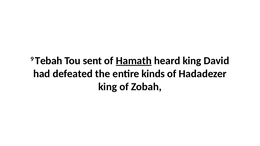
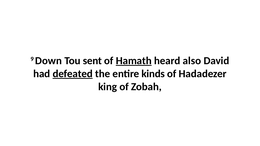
Tebah: Tebah -> Down (49, 61)
heard king: king -> also (192, 61)
defeated underline: none -> present (73, 74)
